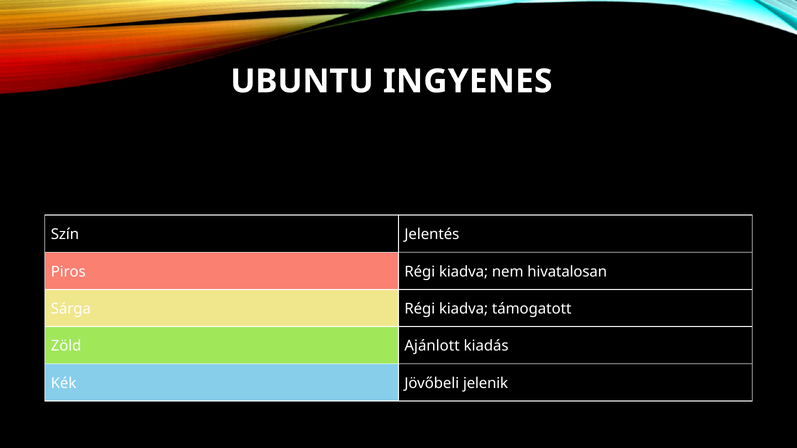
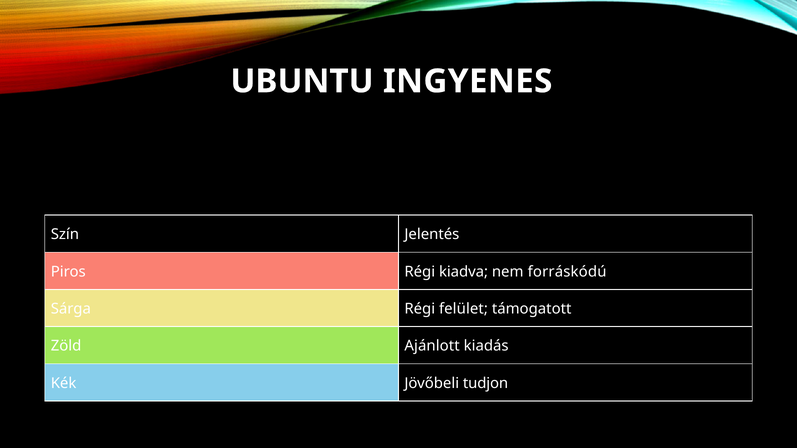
hivatalosan: hivatalosan -> forráskódú (567, 272)
Sárga Régi kiadva: kiadva -> felület (463, 309)
jelenik: jelenik -> tudjon (486, 383)
